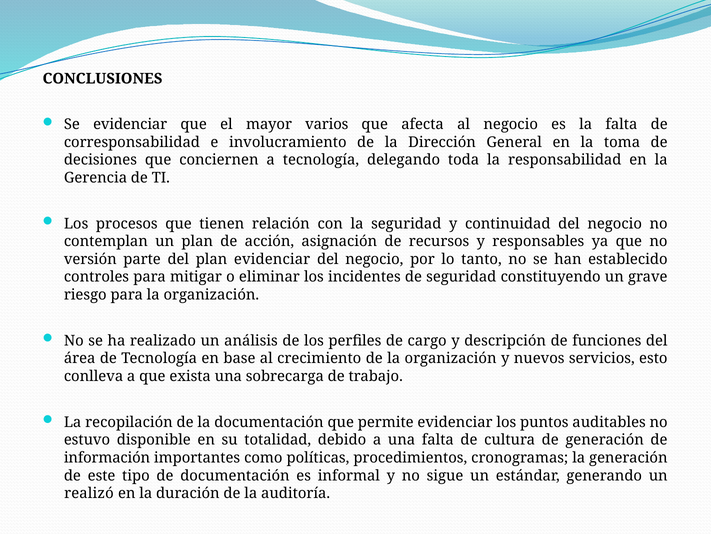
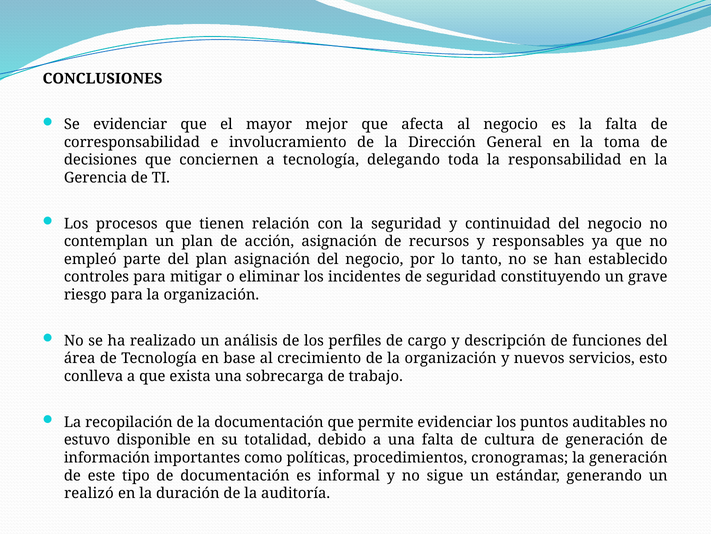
varios: varios -> mejor (327, 124)
versión: versión -> empleó (90, 259)
plan evidenciar: evidenciar -> asignación (272, 259)
